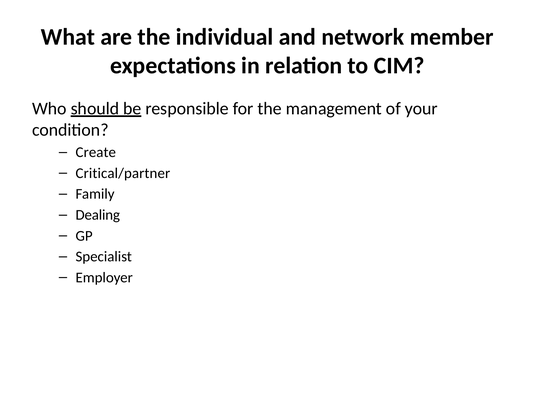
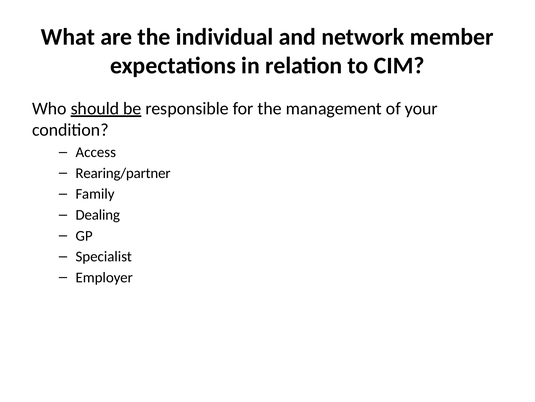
Create: Create -> Access (96, 152)
Critical/partner: Critical/partner -> Rearing/partner (123, 173)
